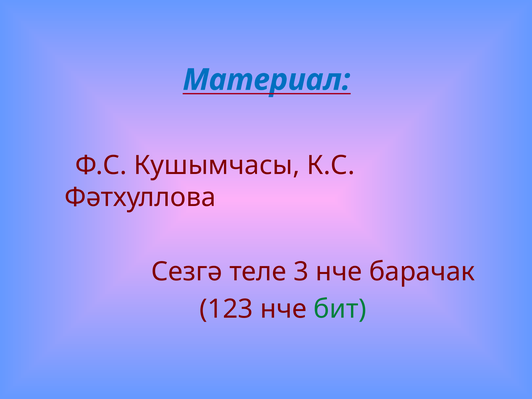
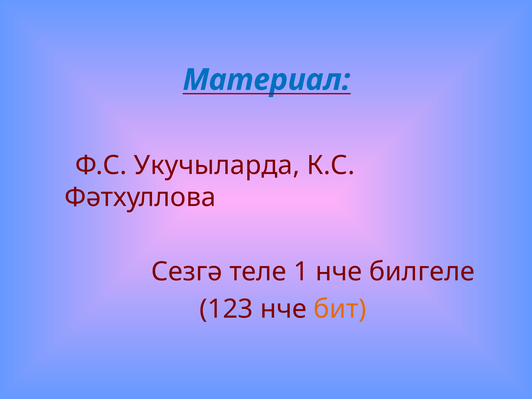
Кушымчасы: Кушымчасы -> Укучыларда (217, 165)
3: 3 -> 1 (301, 272)
барачак: барачак -> билгеле (422, 272)
бит colour: green -> orange (340, 309)
